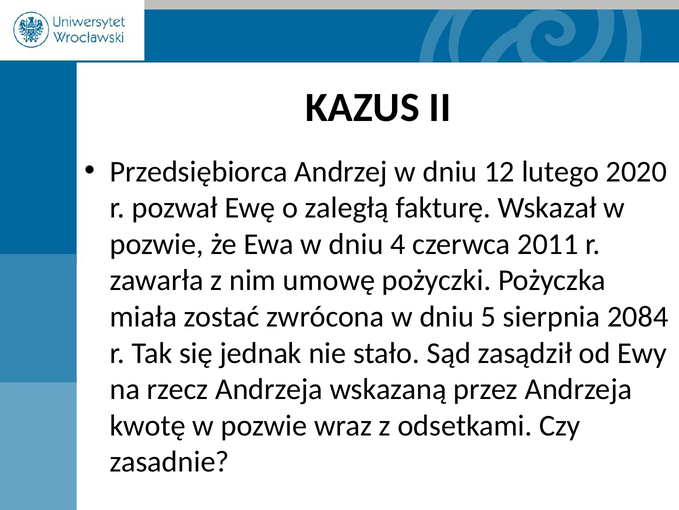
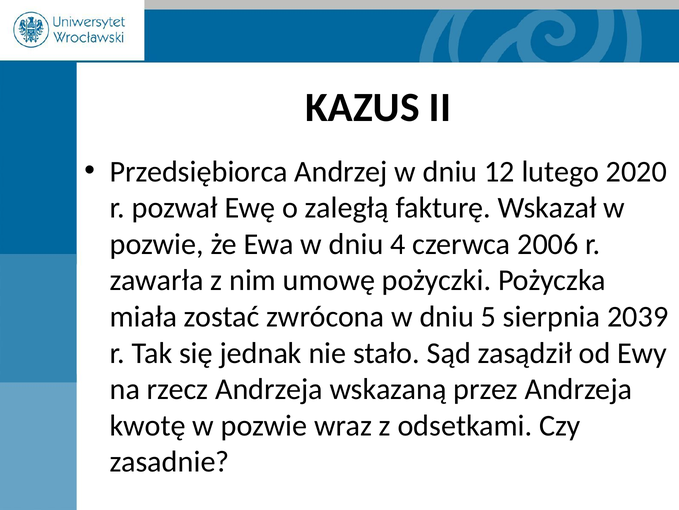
2011: 2011 -> 2006 (548, 244)
2084: 2084 -> 2039 (638, 316)
